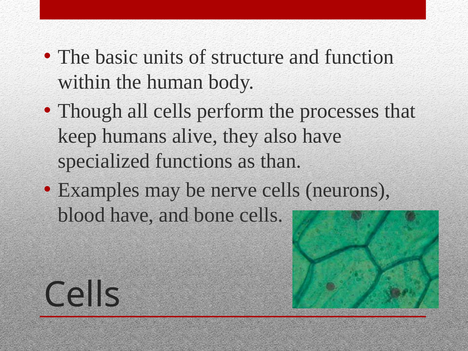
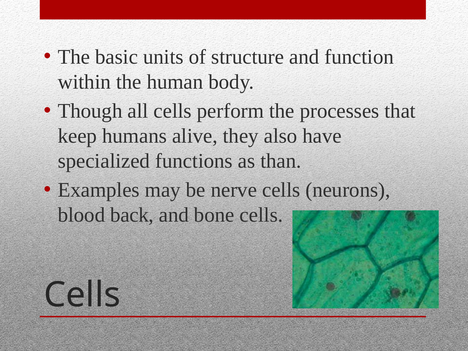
blood have: have -> back (132, 215)
